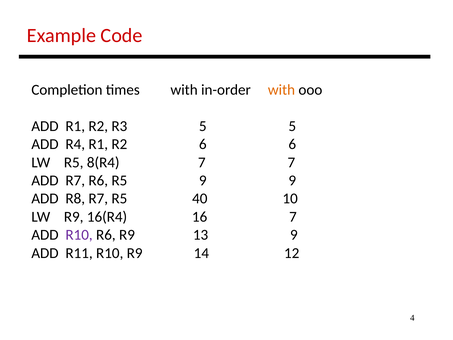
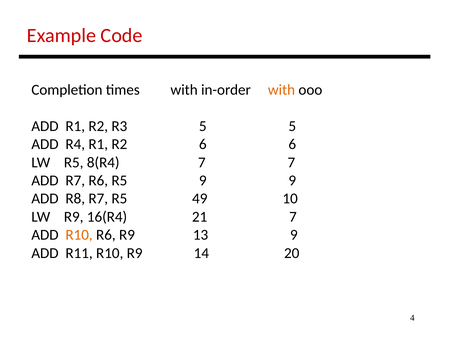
40: 40 -> 49 (200, 199)
16: 16 -> 21 (200, 217)
R10 colour: purple -> orange (79, 235)
12: 12 -> 20 (292, 253)
